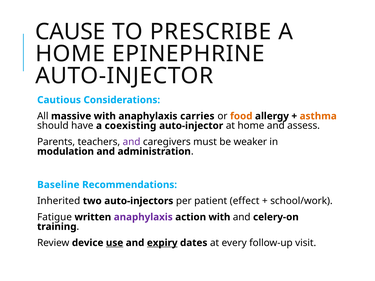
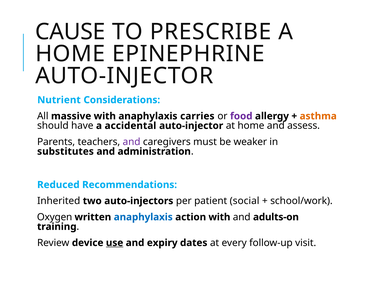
Cautious: Cautious -> Nutrient (59, 100)
food colour: orange -> purple (241, 116)
coexisting: coexisting -> accidental (130, 126)
modulation: modulation -> substitutes (65, 152)
Baseline: Baseline -> Reduced (58, 185)
effect: effect -> social (245, 201)
Fatigue: Fatigue -> Oxygen (55, 217)
anaphylaxis colour: purple -> blue (143, 217)
celery-on: celery-on -> adults-on (276, 217)
expiry underline: present -> none (162, 243)
